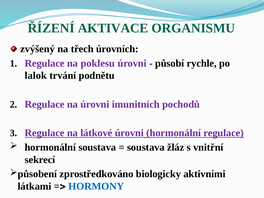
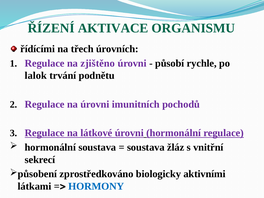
zvýšený: zvýšený -> řídícími (38, 49)
poklesu: poklesu -> zjištěno (98, 63)
